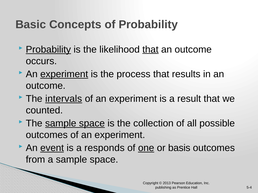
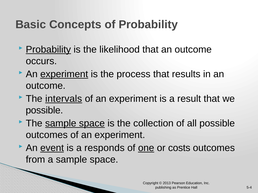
that underline: present -> none (150, 50)
counted: counted -> possible (44, 111)
basis: basis -> costs (179, 148)
